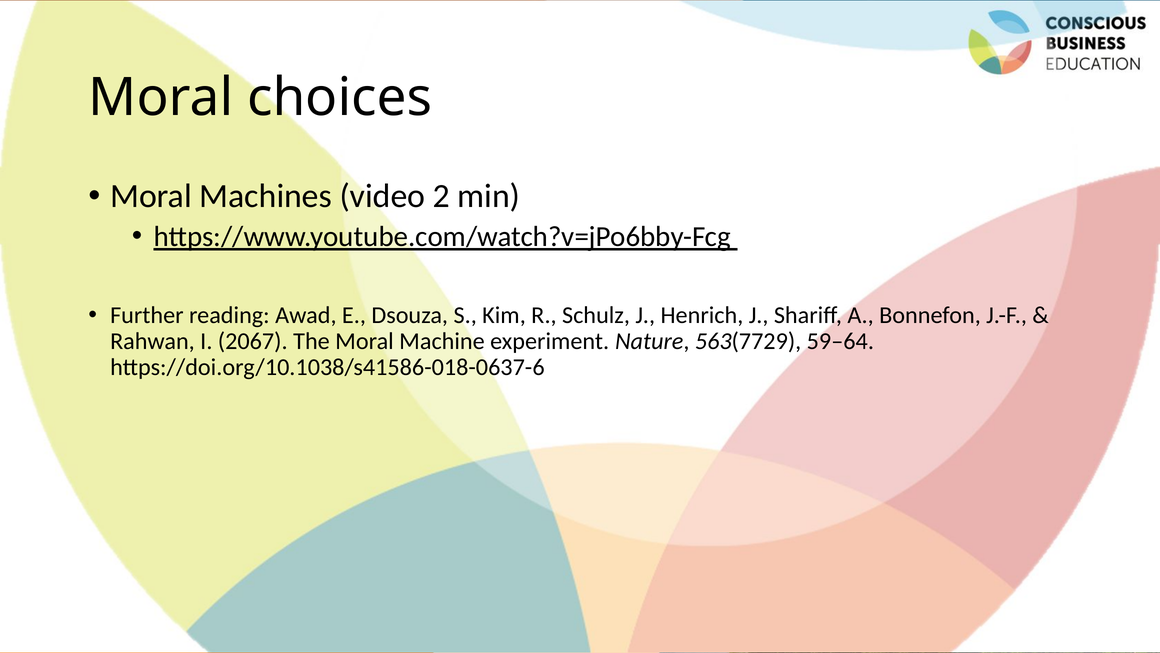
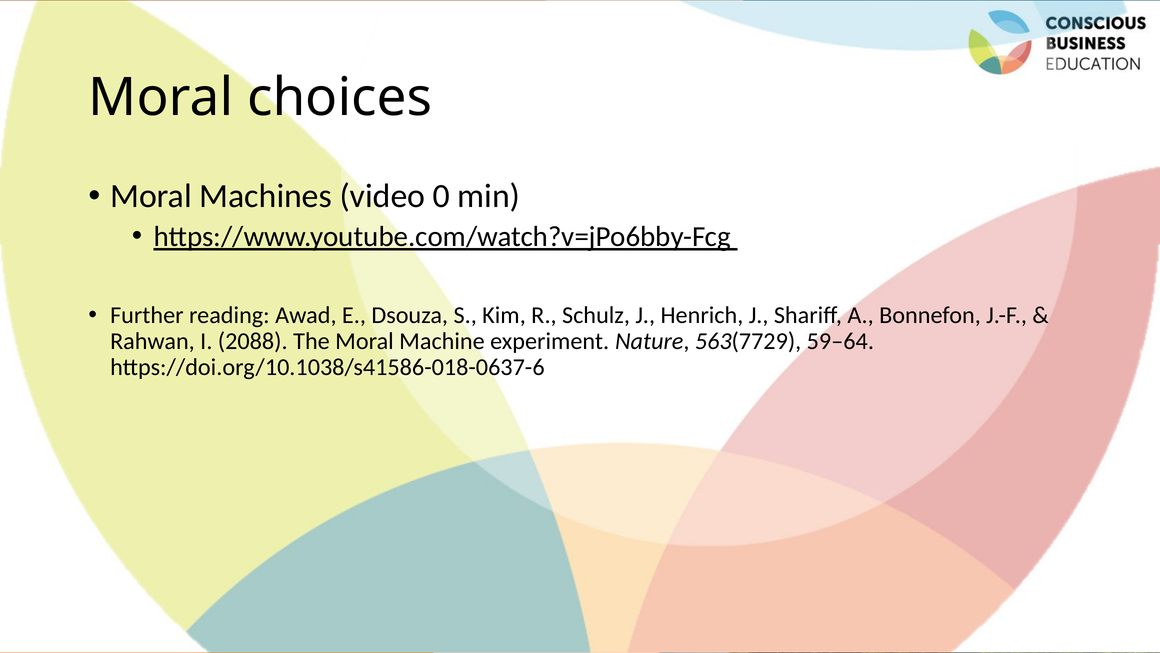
2: 2 -> 0 (441, 196)
2067: 2067 -> 2088 (253, 341)
